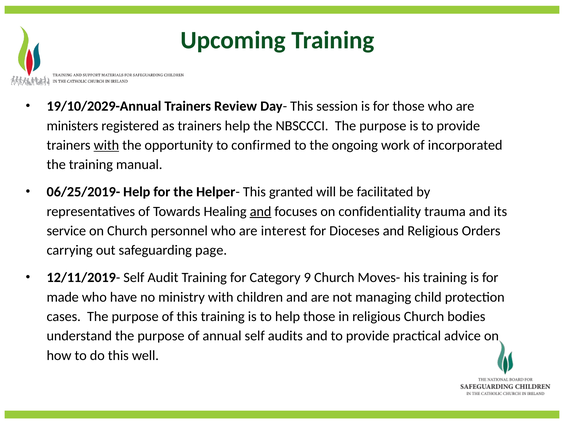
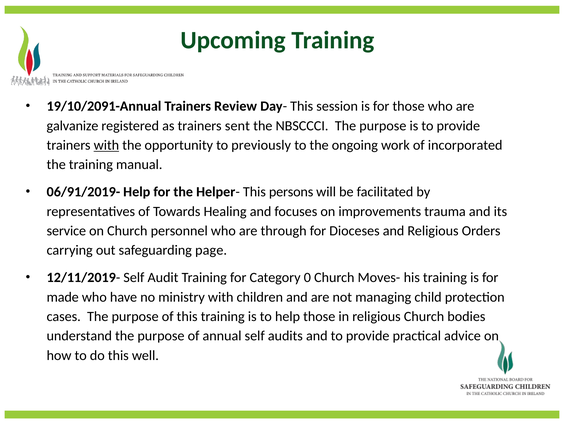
19/10/2029-Annual: 19/10/2029-Annual -> 19/10/2091-Annual (104, 106)
ministers: ministers -> galvanize (72, 126)
trainers help: help -> sent (237, 126)
confirmed: confirmed -> previously (261, 145)
06/25/2019-: 06/25/2019- -> 06/91/2019- (83, 192)
granted: granted -> persons (291, 192)
and underline: present -> none (261, 211)
confidentiality: confidentiality -> improvements (380, 211)
interest: interest -> through (284, 231)
9: 9 -> 0 (307, 278)
